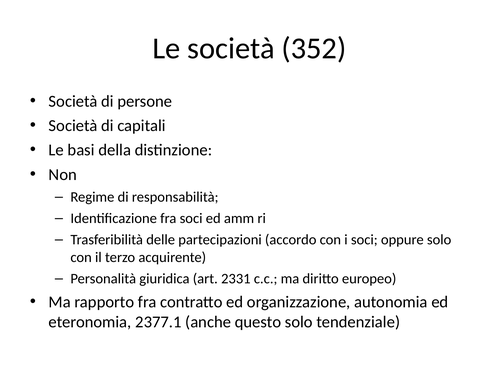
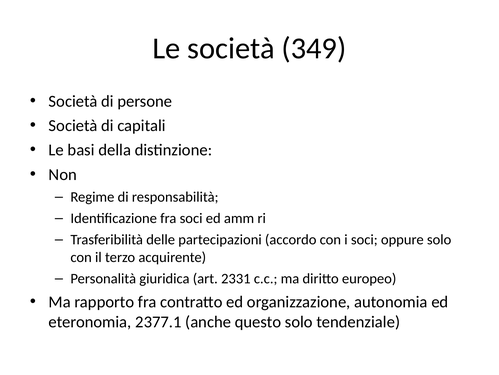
352: 352 -> 349 (314, 48)
